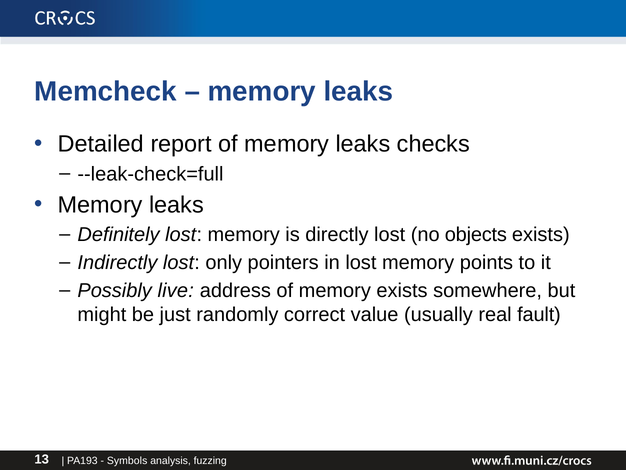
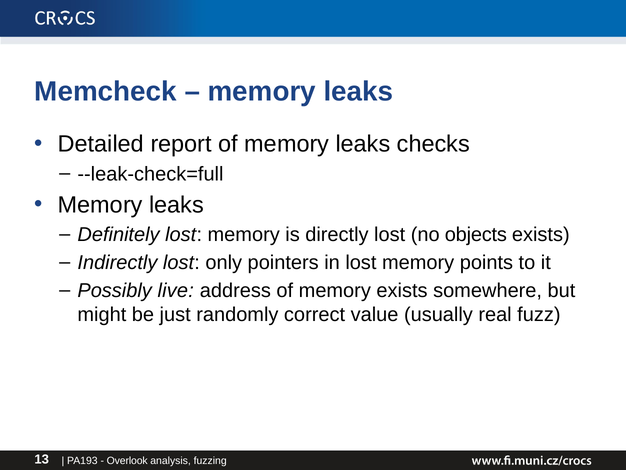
fault: fault -> fuzz (539, 315)
Symbols: Symbols -> Overlook (127, 460)
